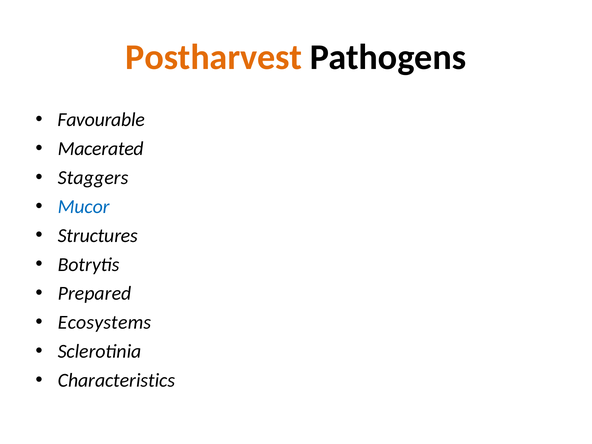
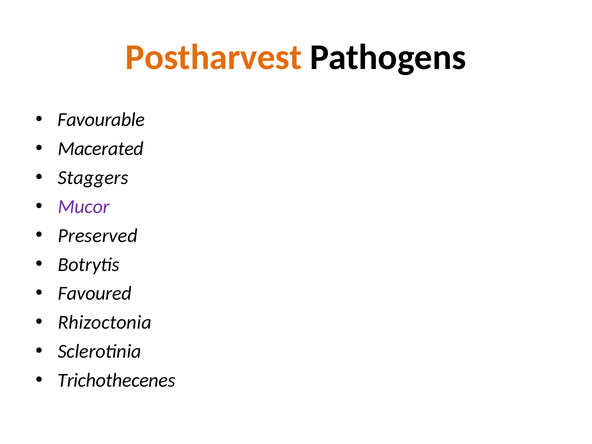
Mucor colour: blue -> purple (84, 207)
Structures: Structures -> Preserved (98, 236)
Prepared: Prepared -> Favoured (95, 293)
Ecosystems: Ecosystems -> Rhizoctonia (105, 322)
Characteristics: Characteristics -> Trichothecenes (117, 380)
